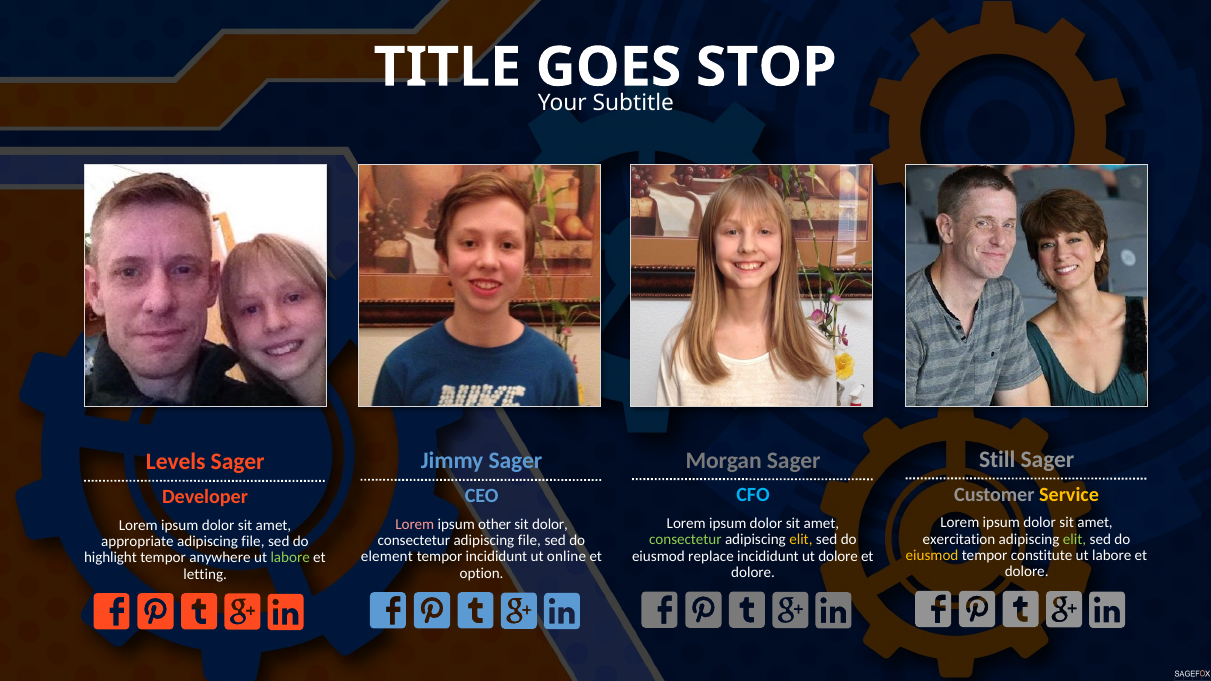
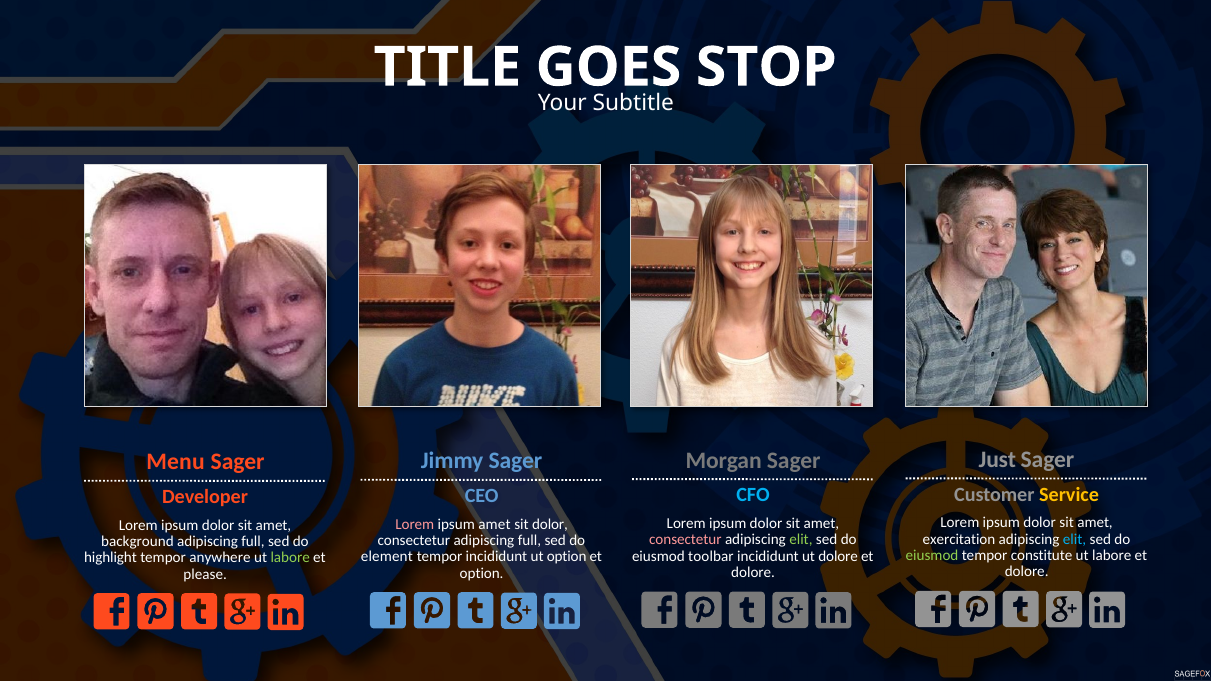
Still: Still -> Just (997, 460)
Levels: Levels -> Menu (176, 462)
ipsum other: other -> amet (494, 524)
elit colour: light green -> light blue (1075, 539)
consectetur colour: light green -> pink (685, 540)
elit colour: yellow -> light green (801, 540)
consectetur adipiscing file: file -> full (529, 541)
appropriate: appropriate -> background (137, 542)
file: file -> full (253, 542)
eiusmod colour: yellow -> light green (932, 556)
replace: replace -> toolbar (711, 556)
ut online: online -> option (567, 557)
letting: letting -> please (205, 574)
